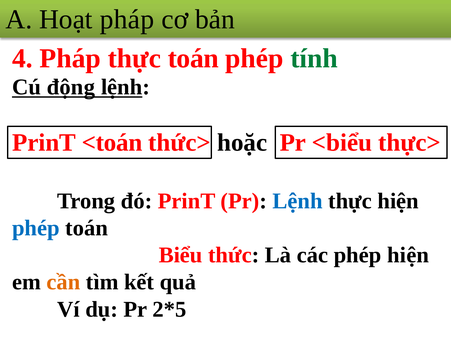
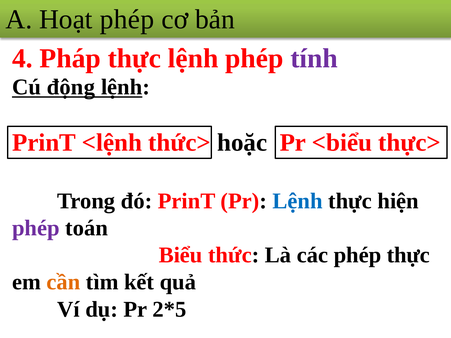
Hoạt pháp: pháp -> phép (127, 19)
thực toán: toán -> lệnh (193, 58)
tính colour: green -> purple (314, 58)
<toán: <toán -> <lệnh (112, 143)
phép colour: blue -> purple (36, 228)
phép hiện: hiện -> thực (408, 255)
